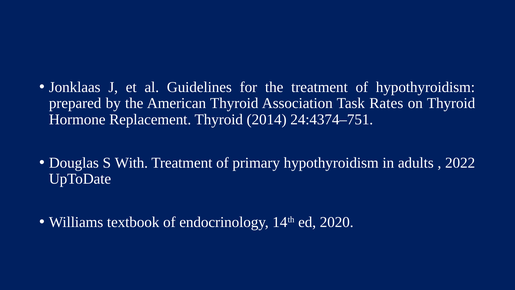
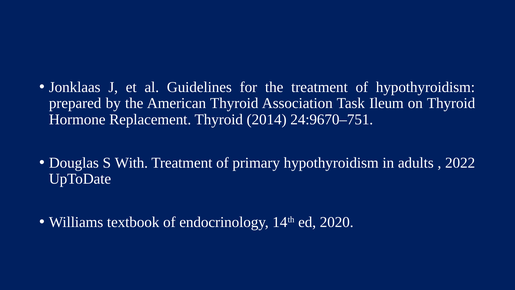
Rates: Rates -> Ileum (386, 103)
24:4374–751: 24:4374–751 -> 24:9670–751 (332, 119)
